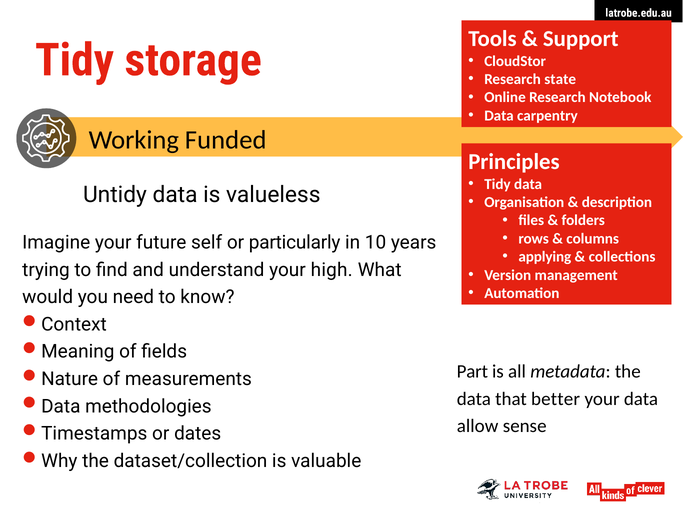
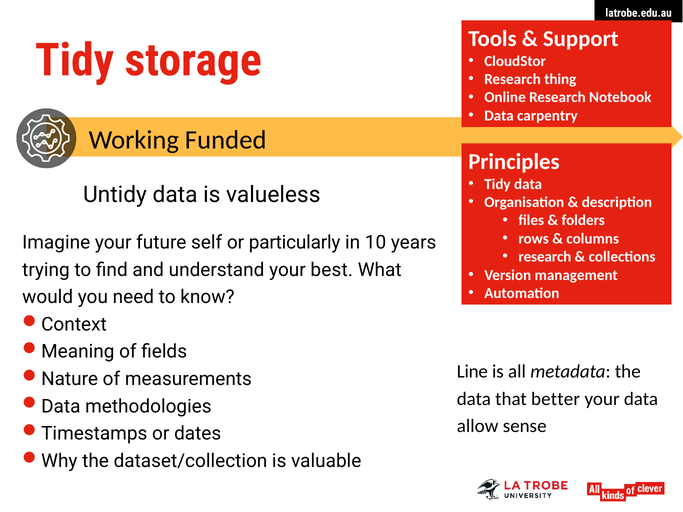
state: state -> thing (560, 79)
applying: applying -> research (545, 257)
high: high -> best (332, 270)
Part: Part -> Line (472, 372)
